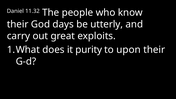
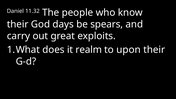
utterly: utterly -> spears (107, 24)
purity: purity -> realm (89, 50)
